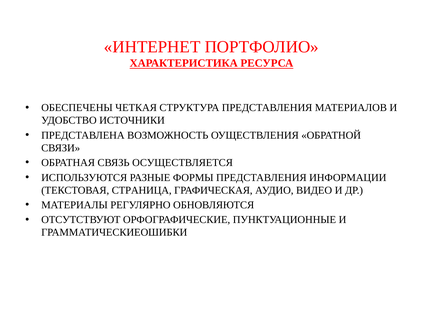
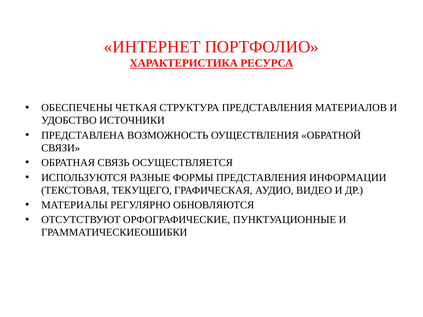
СТРАНИЦА: СТРАНИЦА -> ТЕКУЩЕГО (142, 190)
